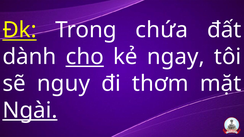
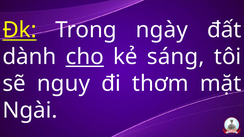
chứa: chứa -> ngày (162, 30)
ngay: ngay -> sáng (176, 57)
Ngài underline: present -> none (30, 110)
